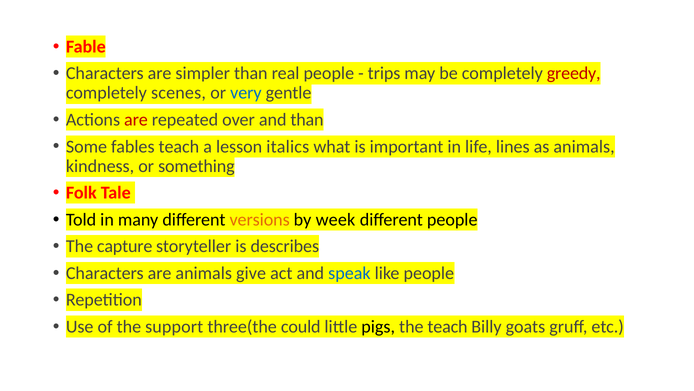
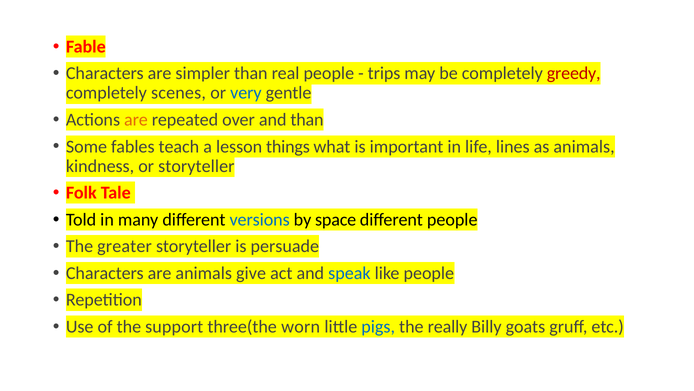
are colour: red -> orange (136, 120)
italics: italics -> things (288, 146)
or something: something -> storyteller (196, 166)
versions colour: orange -> blue (260, 219)
week: week -> space (336, 219)
capture: capture -> greater (125, 246)
describes: describes -> persuade (285, 246)
could: could -> worn (301, 326)
pigs colour: black -> blue (378, 326)
the teach: teach -> really (448, 326)
